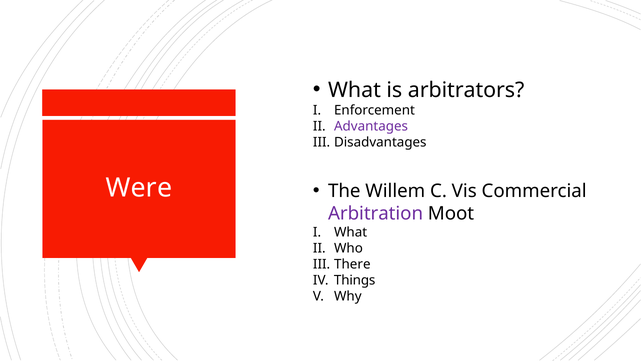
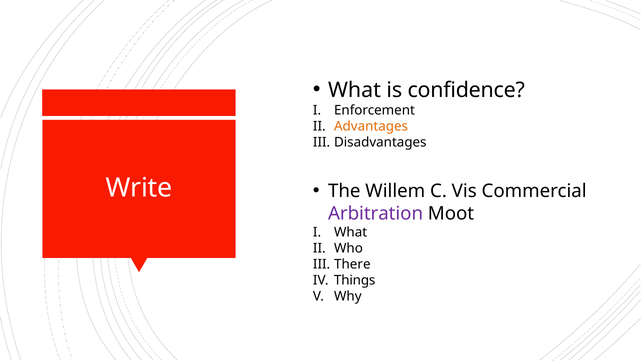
arbitrators: arbitrators -> confidence (466, 90)
Advantages colour: purple -> orange (371, 126)
Were: Were -> Write (139, 188)
